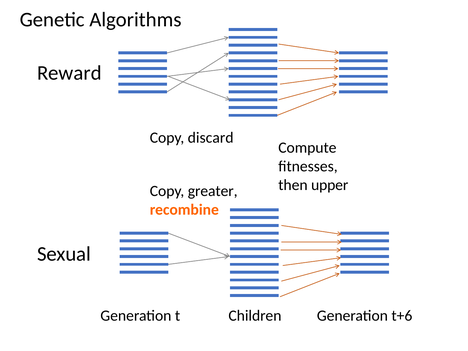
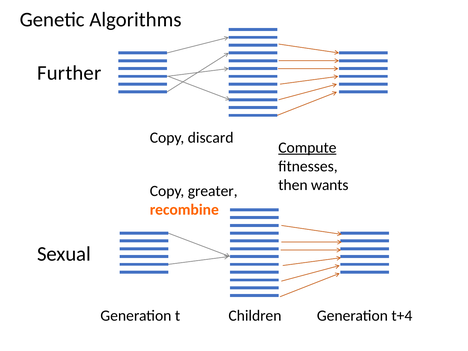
Reward: Reward -> Further (69, 73)
Compute underline: none -> present (307, 148)
upper: upper -> wants (330, 185)
t+6: t+6 -> t+4 (402, 316)
